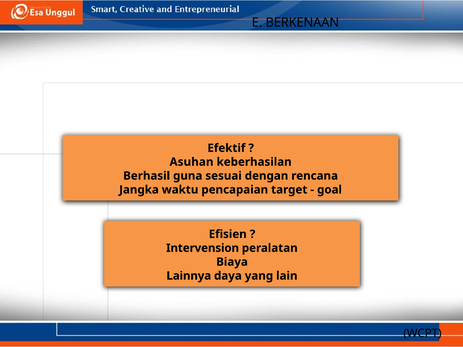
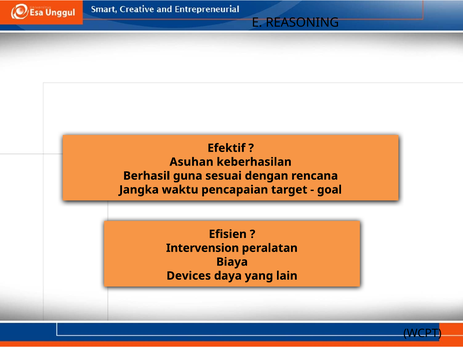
BERKENAAN: BERKENAAN -> REASONING (302, 22)
Lainnya: Lainnya -> Devices (189, 276)
